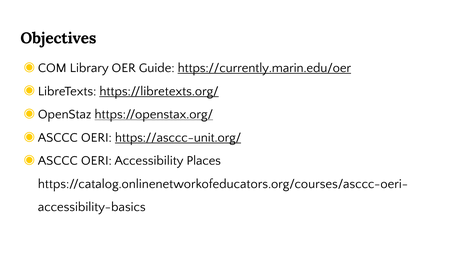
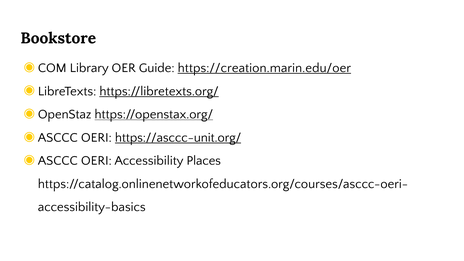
Objectives: Objectives -> Bookstore (58, 38)
https://currently.marin.edu/oer: https://currently.marin.edu/oer -> https://creation.marin.edu/oer (264, 68)
